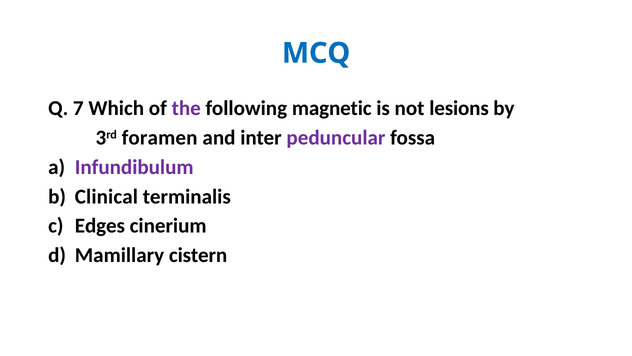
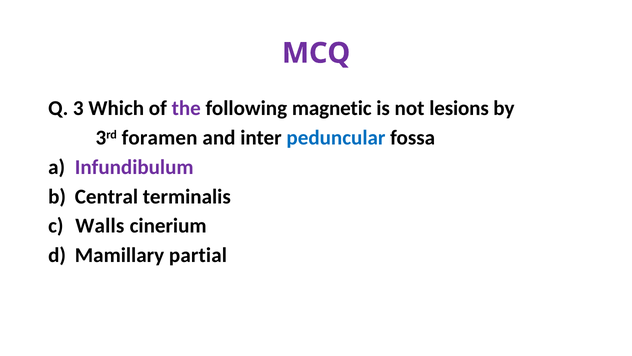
MCQ colour: blue -> purple (316, 53)
7: 7 -> 3 (78, 108)
peduncular colour: purple -> blue (336, 138)
Clinical: Clinical -> Central (106, 196)
Edges: Edges -> Walls (100, 226)
cistern: cistern -> partial (198, 255)
